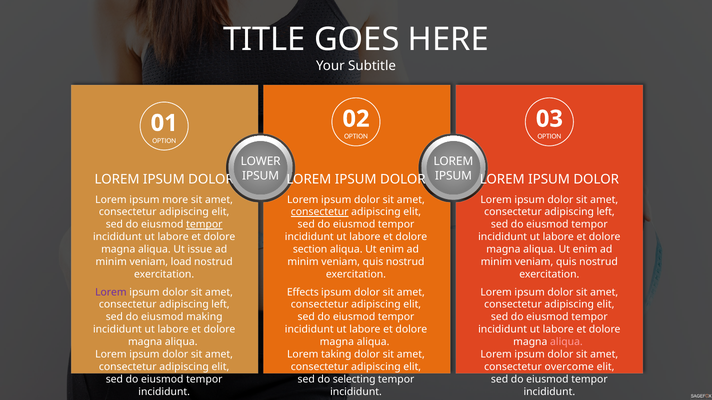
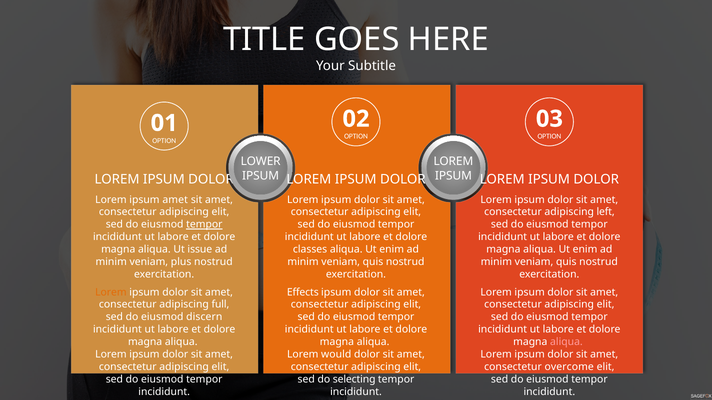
ipsum more: more -> amet (175, 200)
consectetur underline: present -> none (320, 212)
section: section -> classes (310, 250)
load: load -> plus (181, 262)
Lorem colour: purple -> orange (111, 292)
left: left -> full (220, 305)
making: making -> discern (204, 317)
taking: taking -> would (336, 355)
